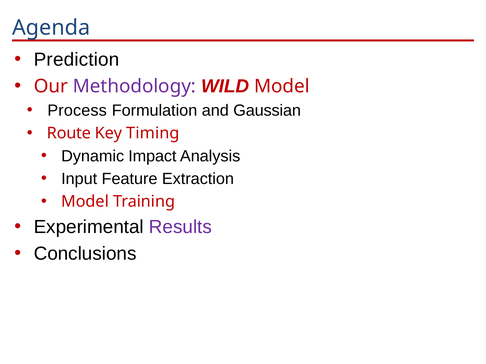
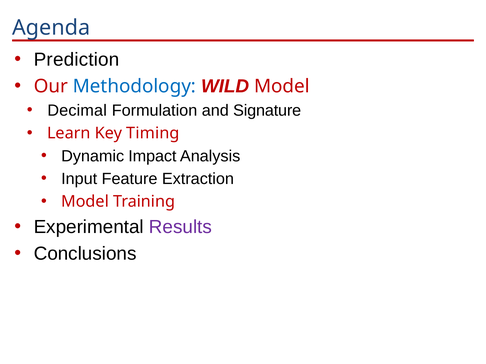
Methodology colour: purple -> blue (134, 86)
Process: Process -> Decimal (77, 111)
Gaussian: Gaussian -> Signature (267, 111)
Route: Route -> Learn (69, 133)
